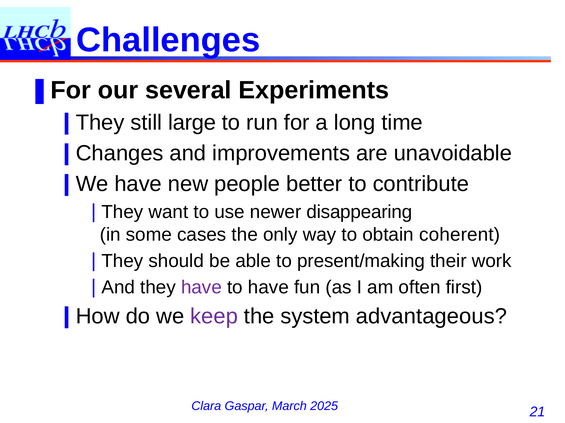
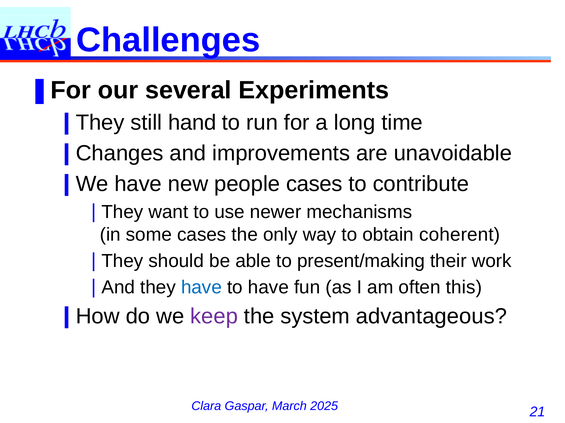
large: large -> hand (192, 123)
people better: better -> cases (314, 184)
disappearing: disappearing -> mechanisms (359, 212)
have colour: purple -> blue (201, 288)
first: first -> this (464, 288)
